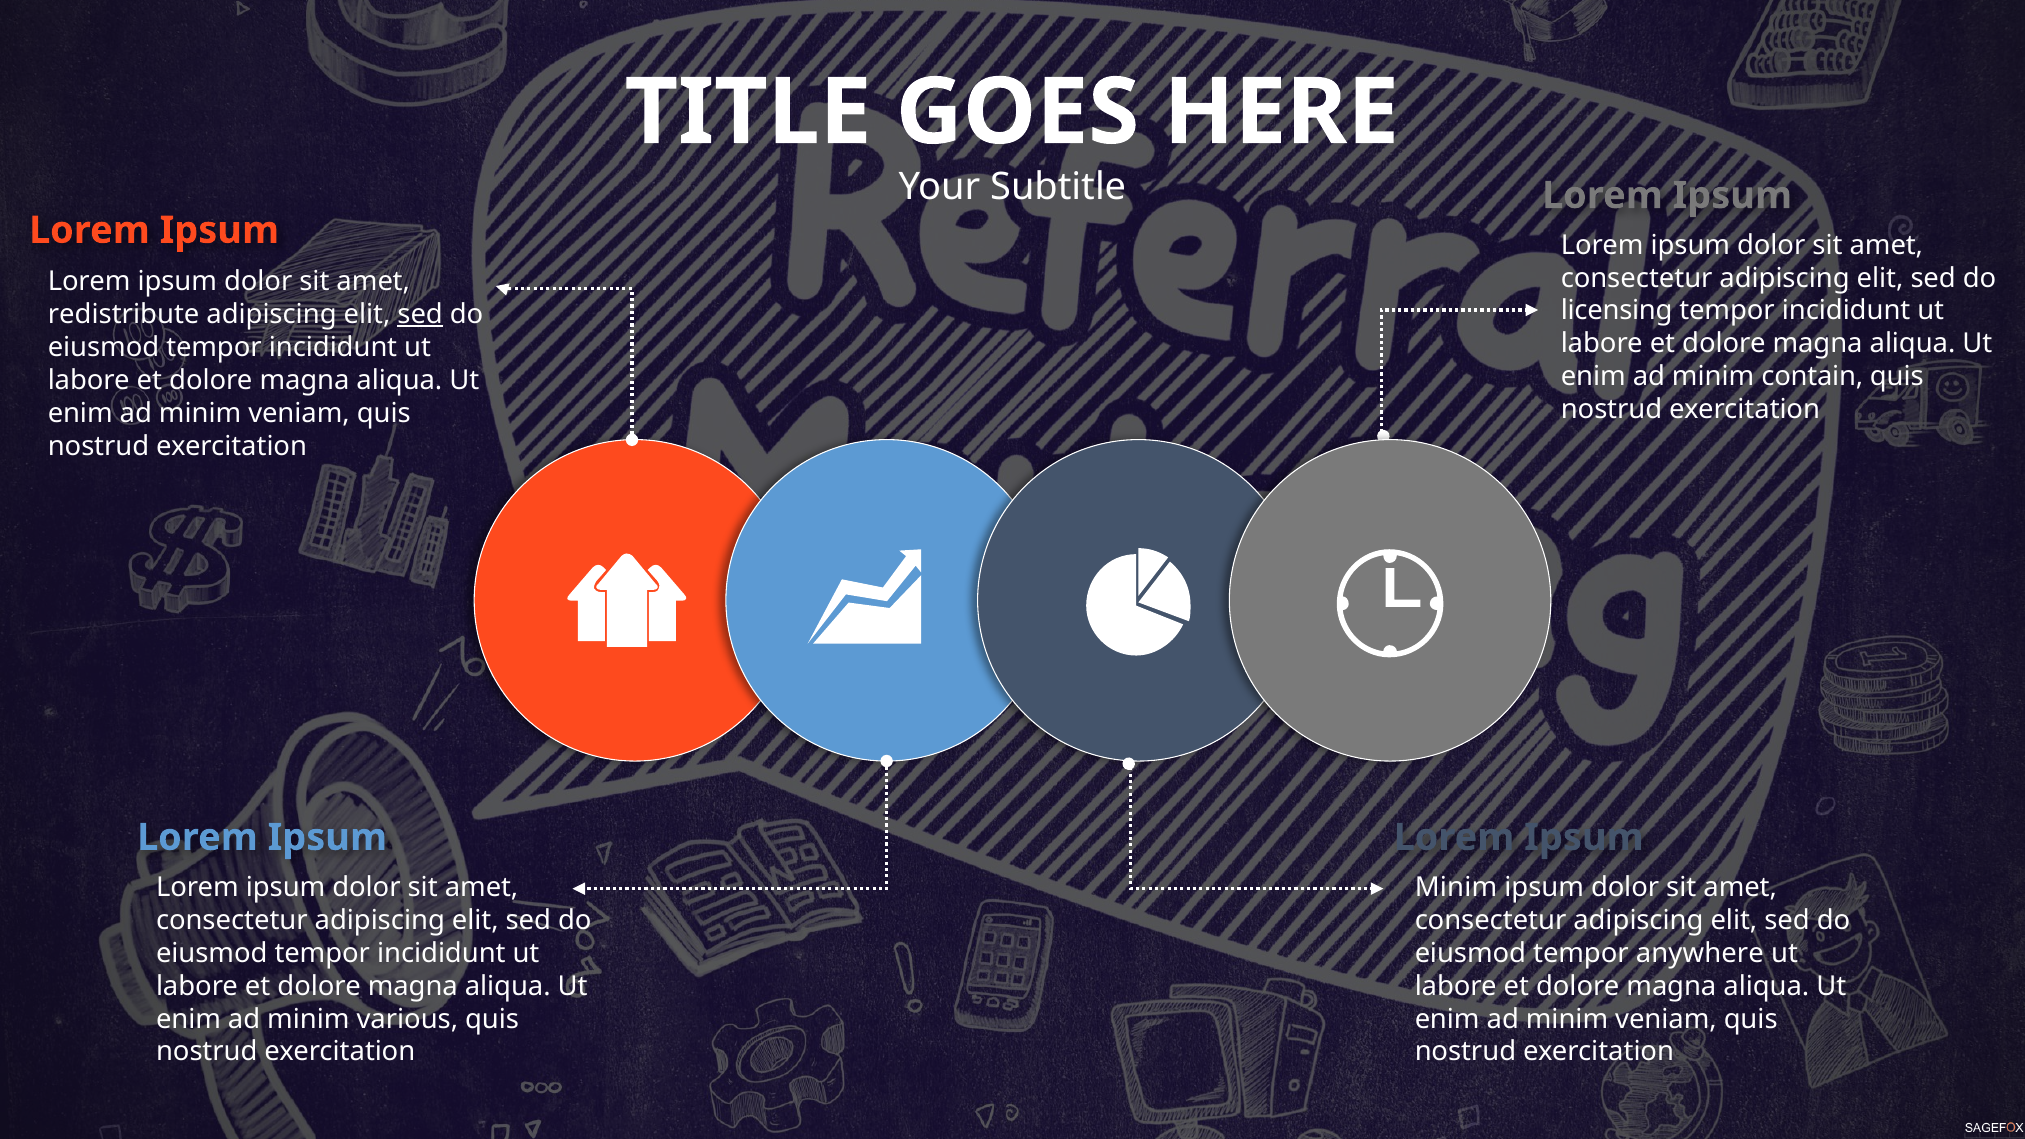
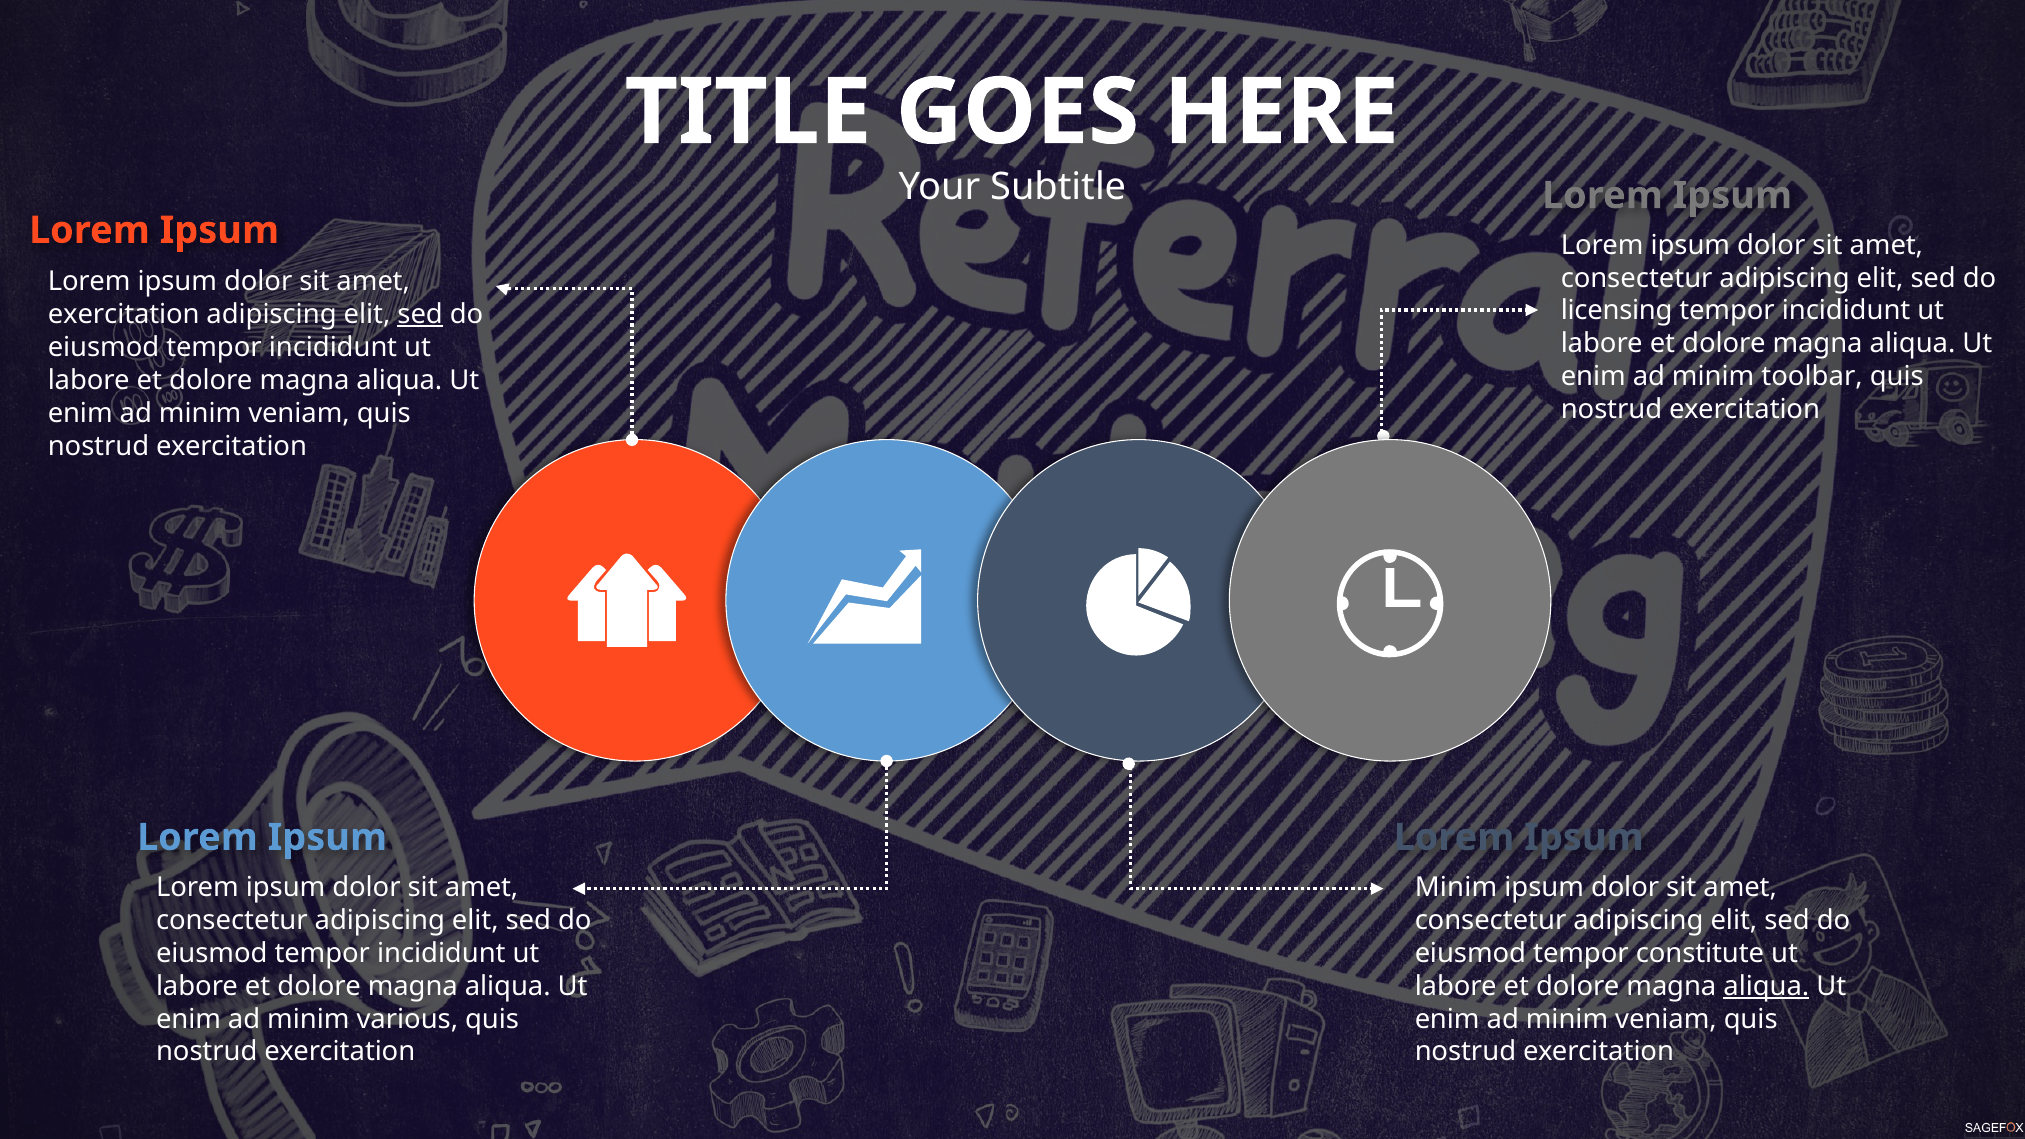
redistribute: redistribute -> exercitation (124, 314)
contain: contain -> toolbar (1812, 377)
anywhere: anywhere -> constitute (1700, 953)
aliqua underline: none -> present (1766, 986)
